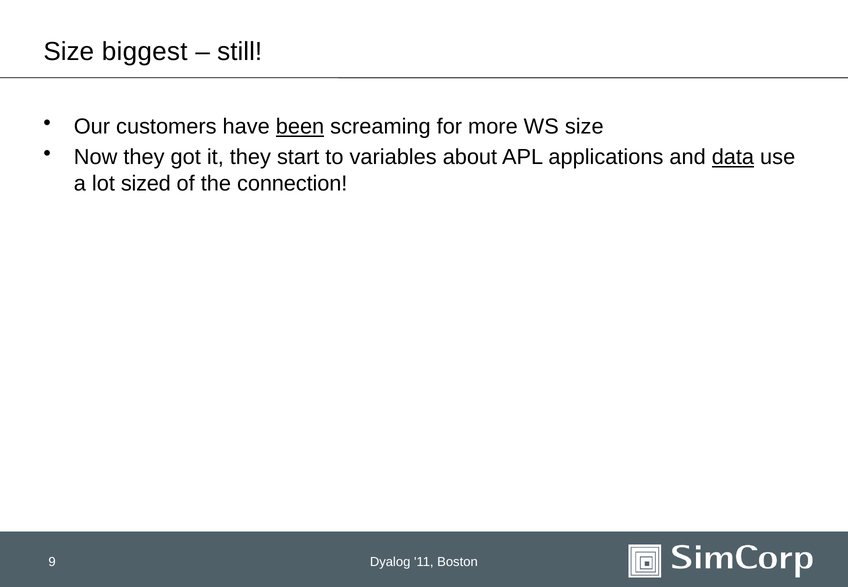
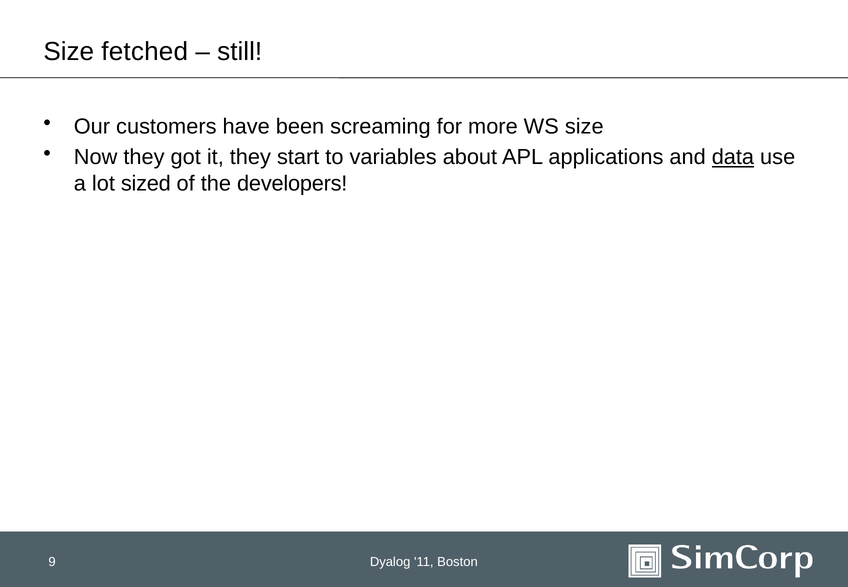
biggest: biggest -> fetched (145, 52)
been underline: present -> none (300, 127)
connection: connection -> developers (292, 183)
